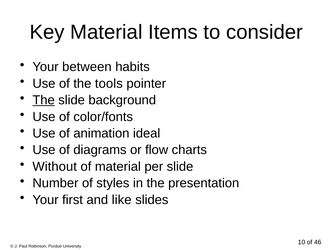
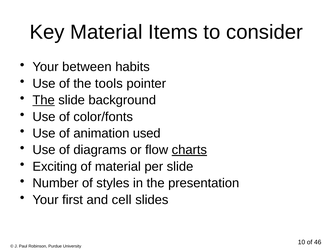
ideal: ideal -> used (147, 133)
charts underline: none -> present (189, 150)
Without: Without -> Exciting (55, 166)
like: like -> cell (122, 200)
